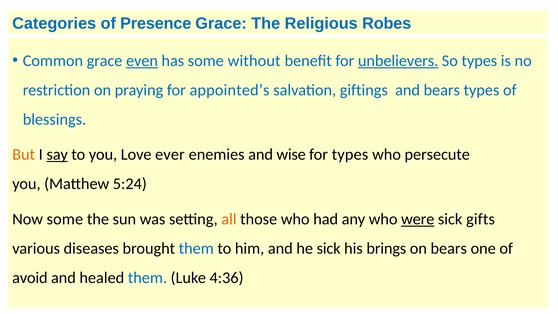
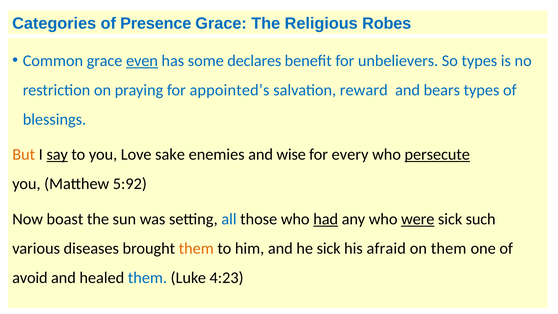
without: without -> declares (254, 61)
unbelievers underline: present -> none (398, 61)
giftings: giftings -> reward (364, 90)
ever: ever -> sake (170, 155)
for types: types -> every (350, 155)
persecute underline: none -> present (437, 155)
5:24: 5:24 -> 5:92 (130, 184)
Now some: some -> boast (65, 219)
all colour: orange -> blue (229, 219)
had underline: none -> present (326, 219)
gifts: gifts -> such (481, 219)
them colour: blue -> orange (196, 248)
brings: brings -> afraid (386, 248)
on bears: bears -> them (449, 248)
4:36: 4:36 -> 4:23 (227, 278)
